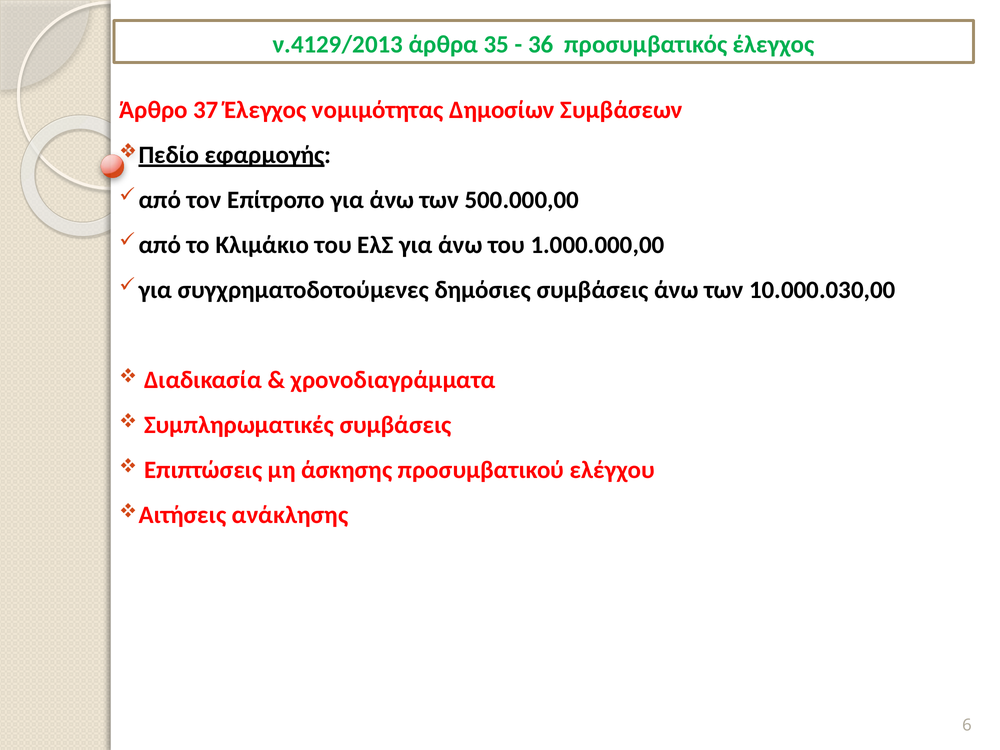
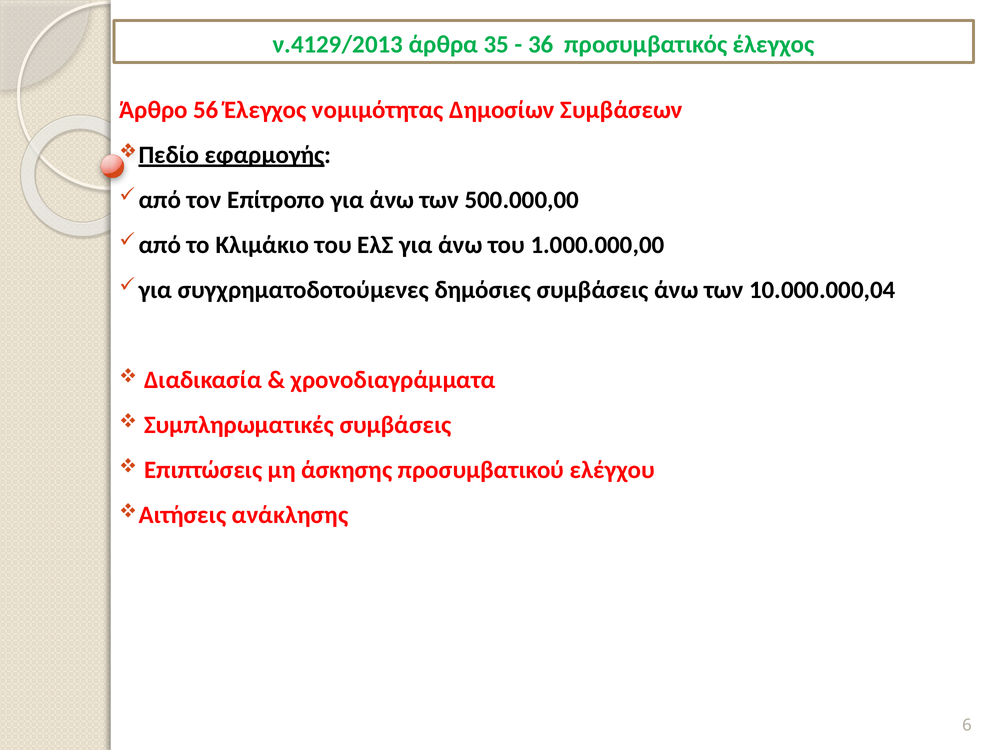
37: 37 -> 56 (206, 110)
10.000.030,00: 10.000.030,00 -> 10.000.000,04 (822, 290)
